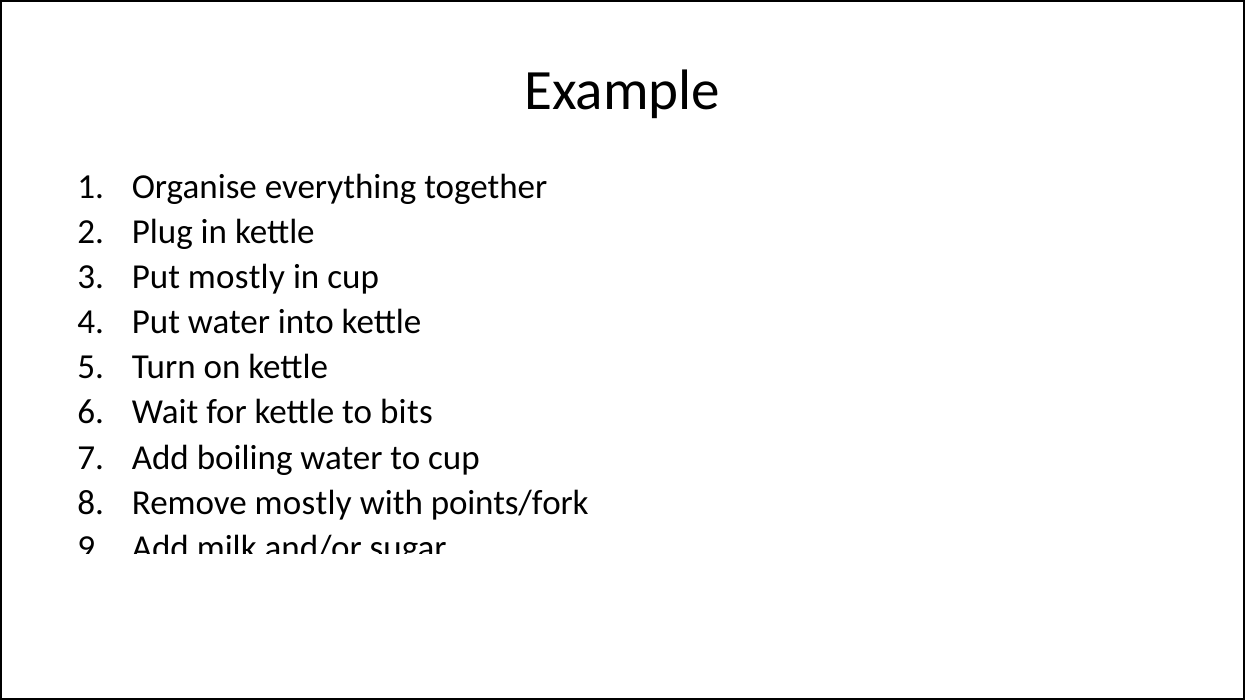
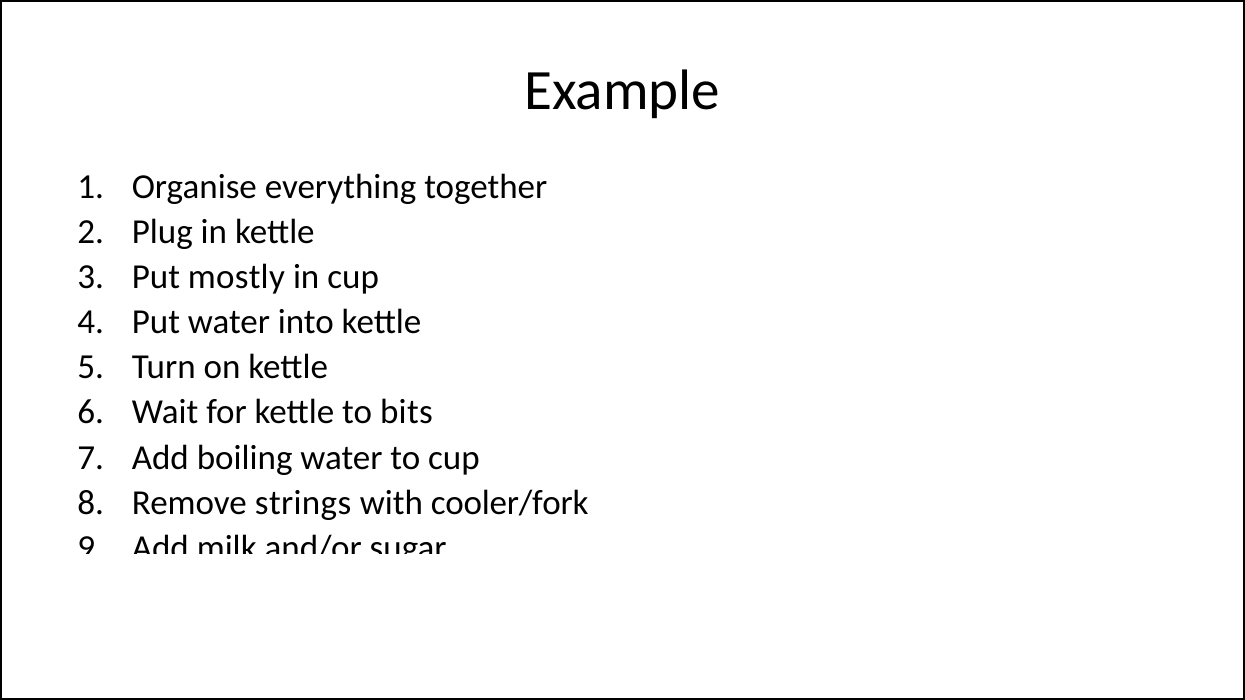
Remove mostly: mostly -> strings (303, 503)
points/fork: points/fork -> cooler/fork (510, 503)
